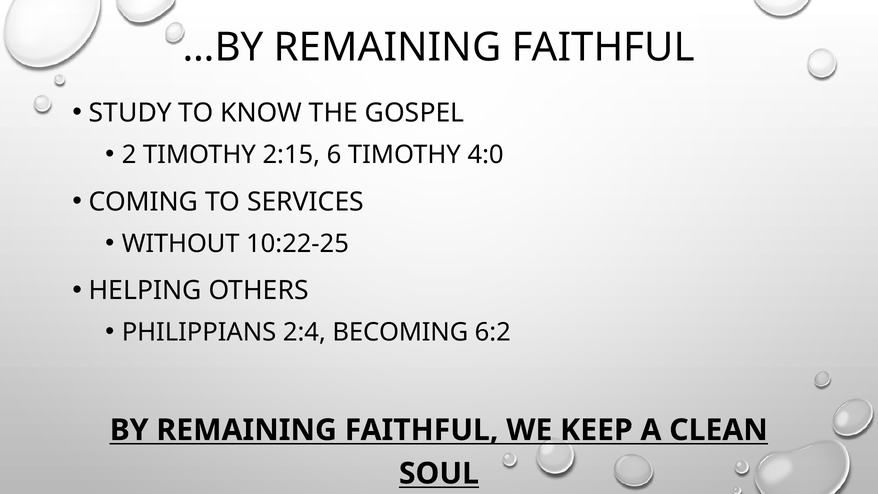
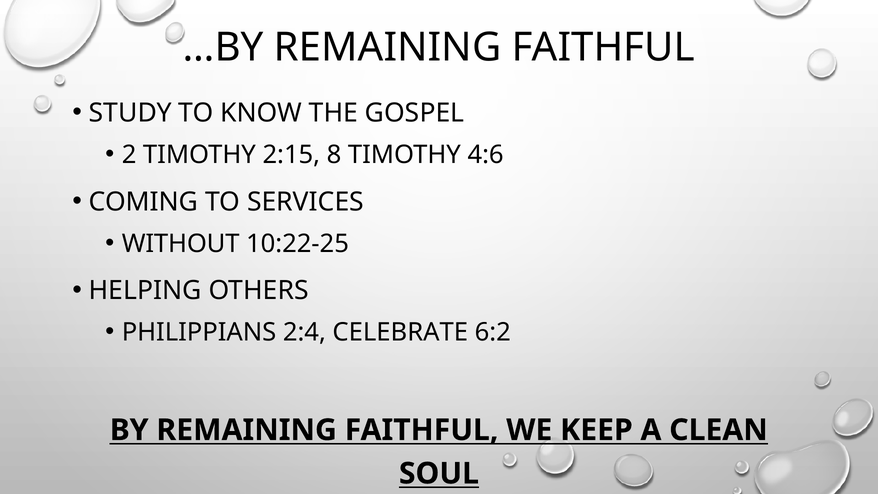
6: 6 -> 8 (334, 155)
4:0: 4:0 -> 4:6 (486, 155)
BECOMING: BECOMING -> CELEBRATE (400, 332)
